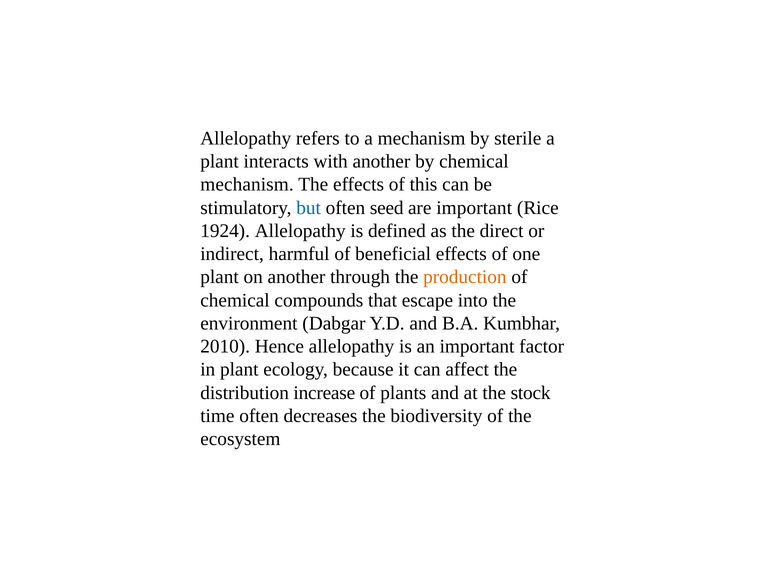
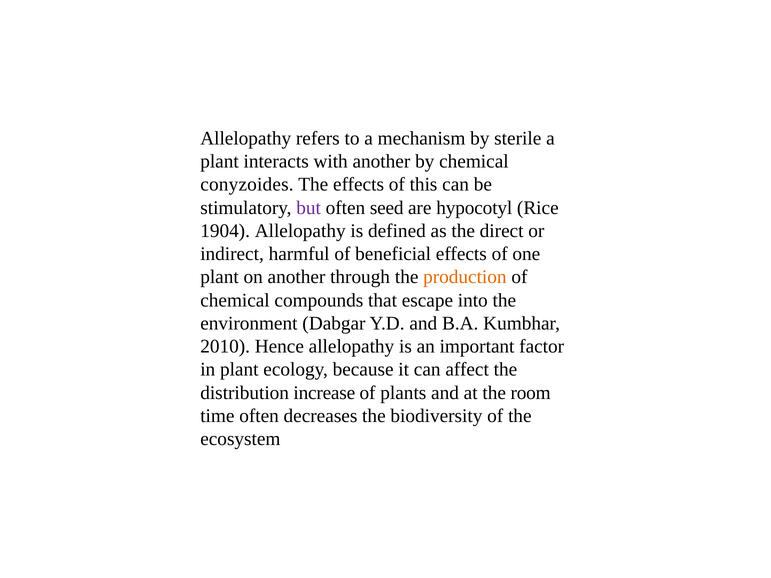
mechanism: mechanism -> conyzoides (247, 185)
but colour: blue -> purple (309, 208)
are important: important -> hypocotyl (474, 208)
1924: 1924 -> 1904 (225, 231)
stock: stock -> room (531, 393)
